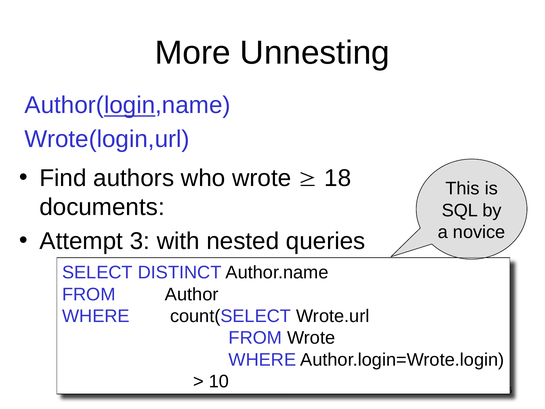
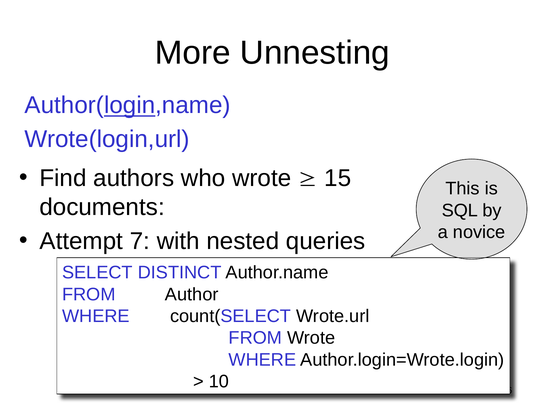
18: 18 -> 15 (338, 178)
3: 3 -> 7 (140, 241)
